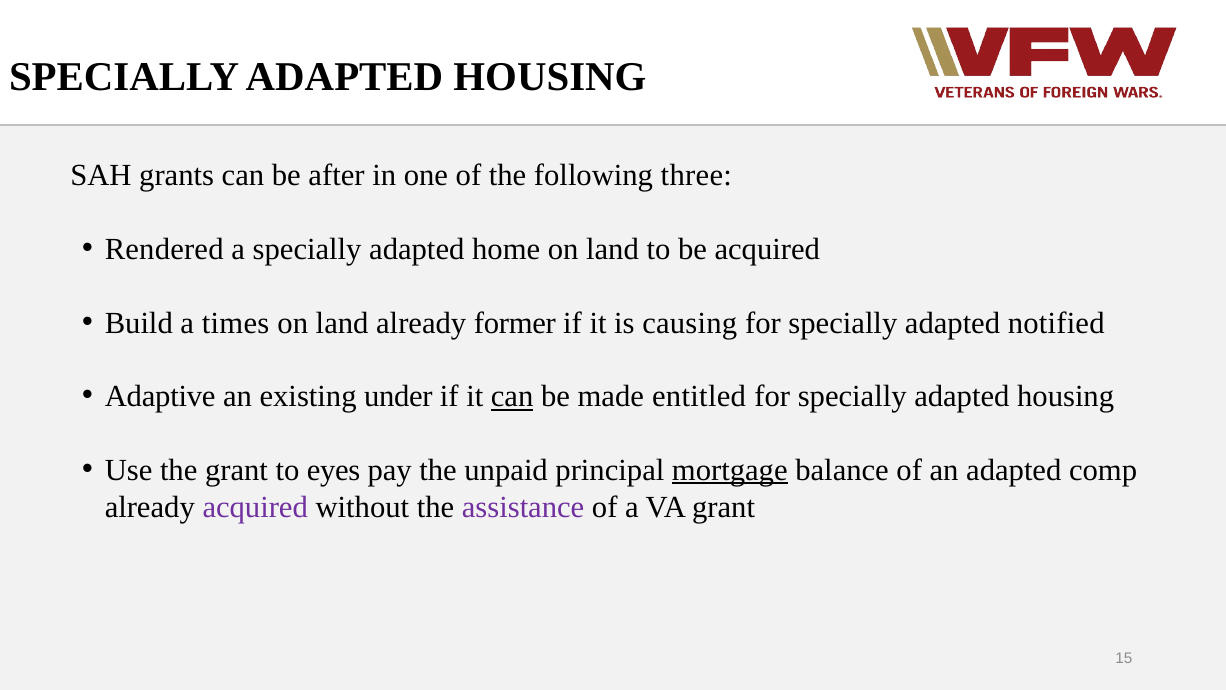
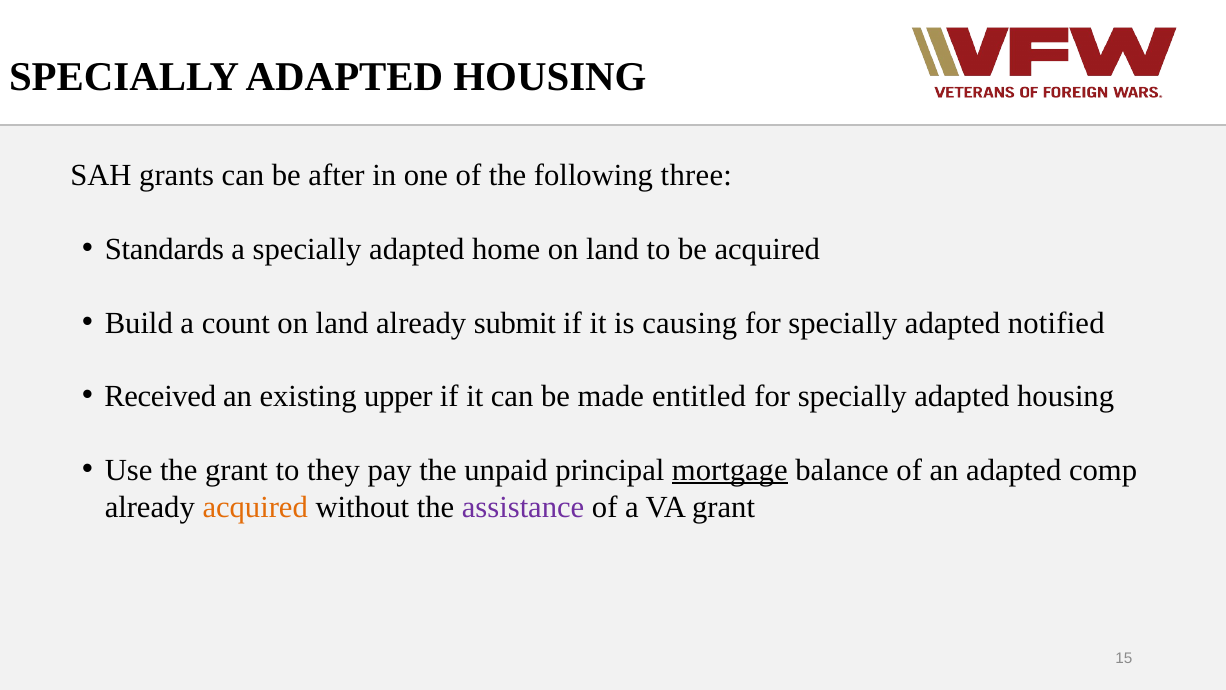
Rendered: Rendered -> Standards (164, 249)
times: times -> count (236, 323)
former: former -> submit (515, 323)
Adaptive: Adaptive -> Received (160, 396)
under: under -> upper (398, 396)
can underline: present -> none (512, 396)
eyes: eyes -> they (333, 470)
acquired colour: purple -> orange (255, 507)
